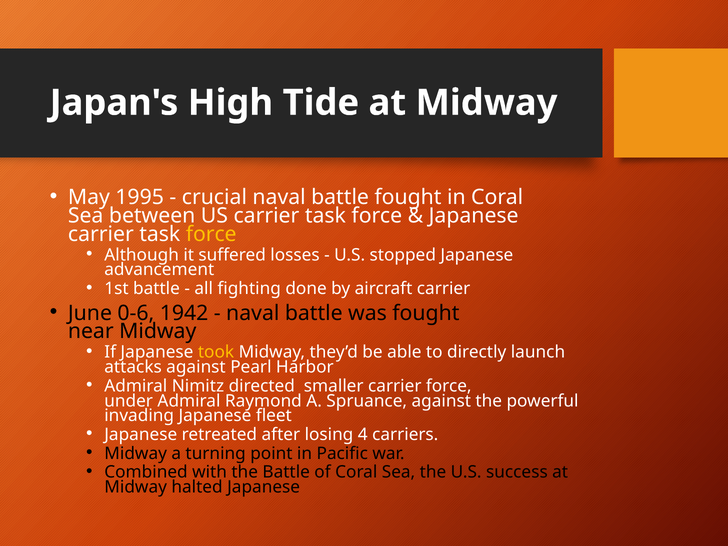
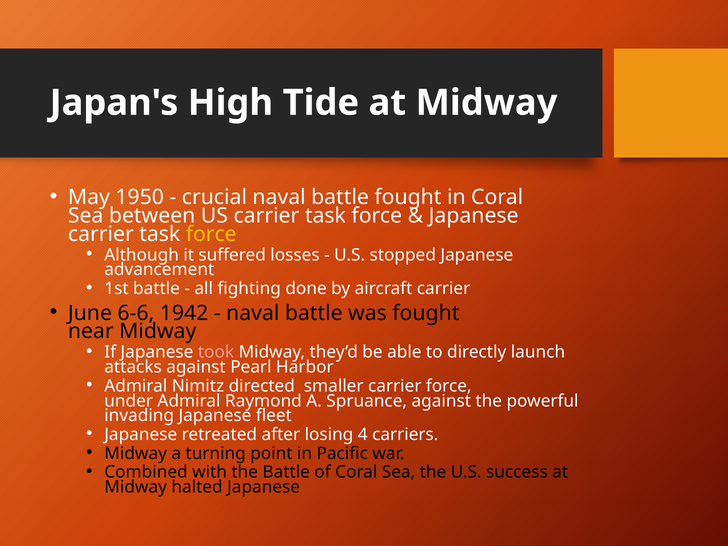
1995: 1995 -> 1950 (140, 197)
0-6: 0-6 -> 6-6 (136, 313)
took colour: yellow -> pink (216, 352)
